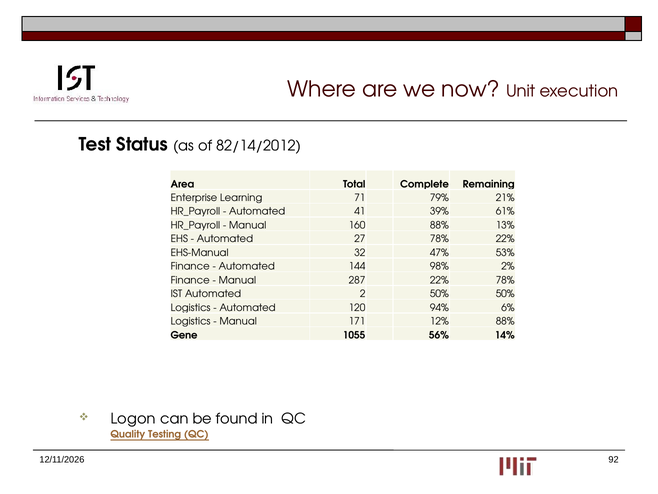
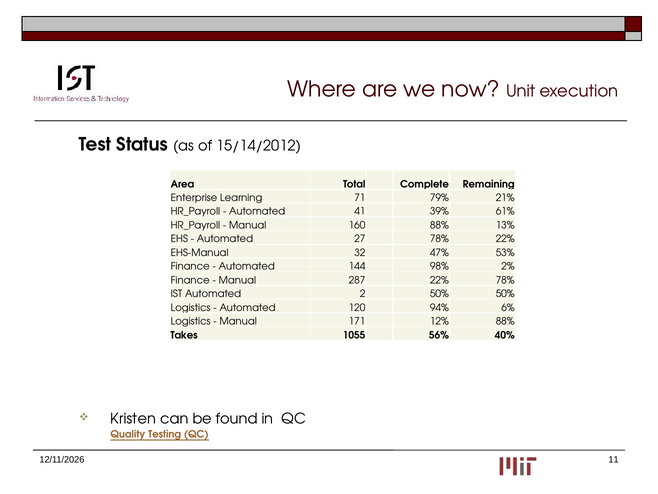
82/14/2012: 82/14/2012 -> 15/14/2012 (259, 146)
Gene: Gene -> Takes (184, 335)
14%: 14% -> 40% (505, 335)
Logon: Logon -> Kristen (133, 418)
92: 92 -> 11 (614, 459)
